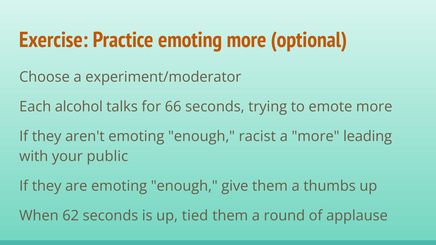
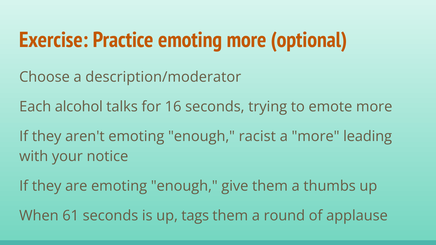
experiment/moderator: experiment/moderator -> description/moderator (163, 77)
66: 66 -> 16 (173, 107)
public: public -> notice (107, 157)
62: 62 -> 61 (71, 216)
tied: tied -> tags (195, 216)
